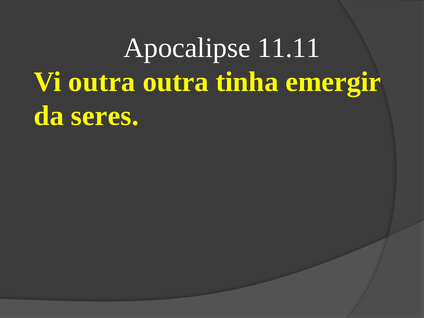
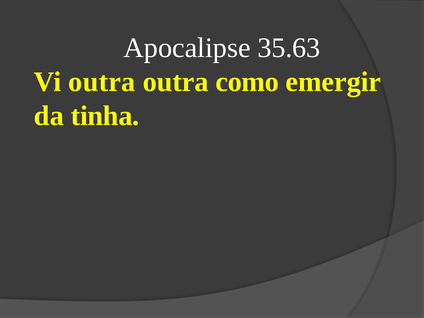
11.11: 11.11 -> 35.63 (289, 48)
tinha: tinha -> como (247, 82)
seres: seres -> tinha (105, 116)
